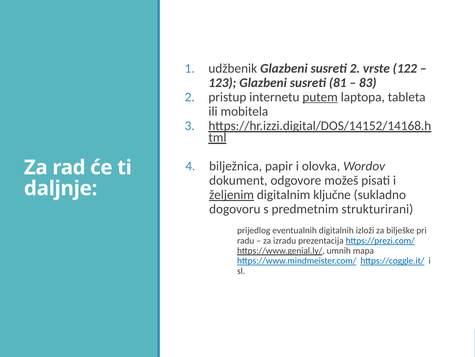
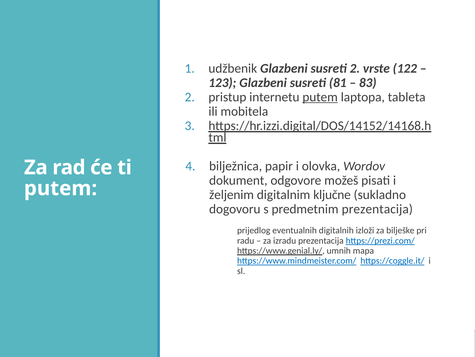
daljnje: daljnje -> putem (61, 188)
željenim underline: present -> none (232, 194)
predmetnim strukturirani: strukturirani -> prezentacija (377, 209)
